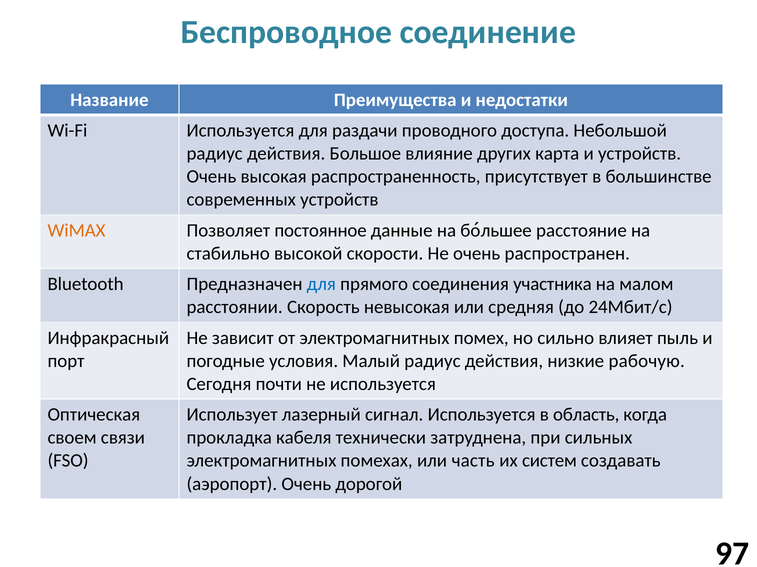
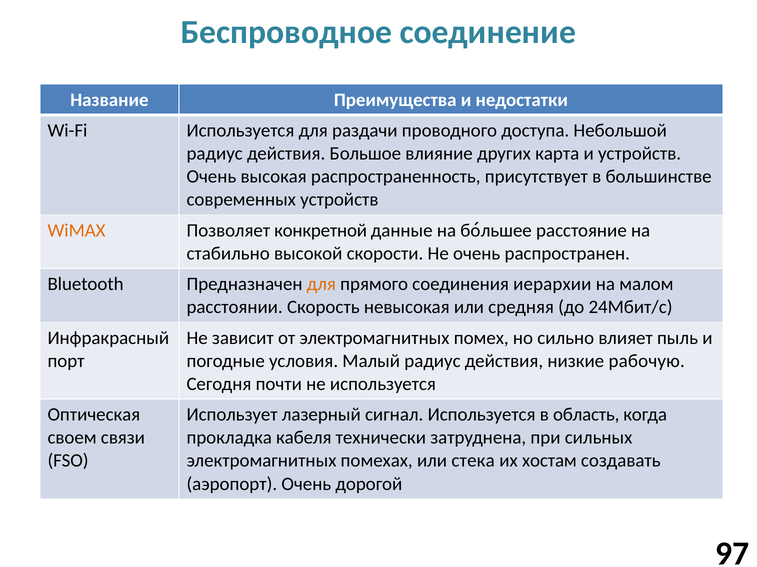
постоянное: постоянное -> конкретной (321, 231)
для colour: blue -> orange (321, 284)
участника: участника -> иерархии (552, 284)
часть: часть -> стека (473, 461)
систем: систем -> хостам (549, 461)
